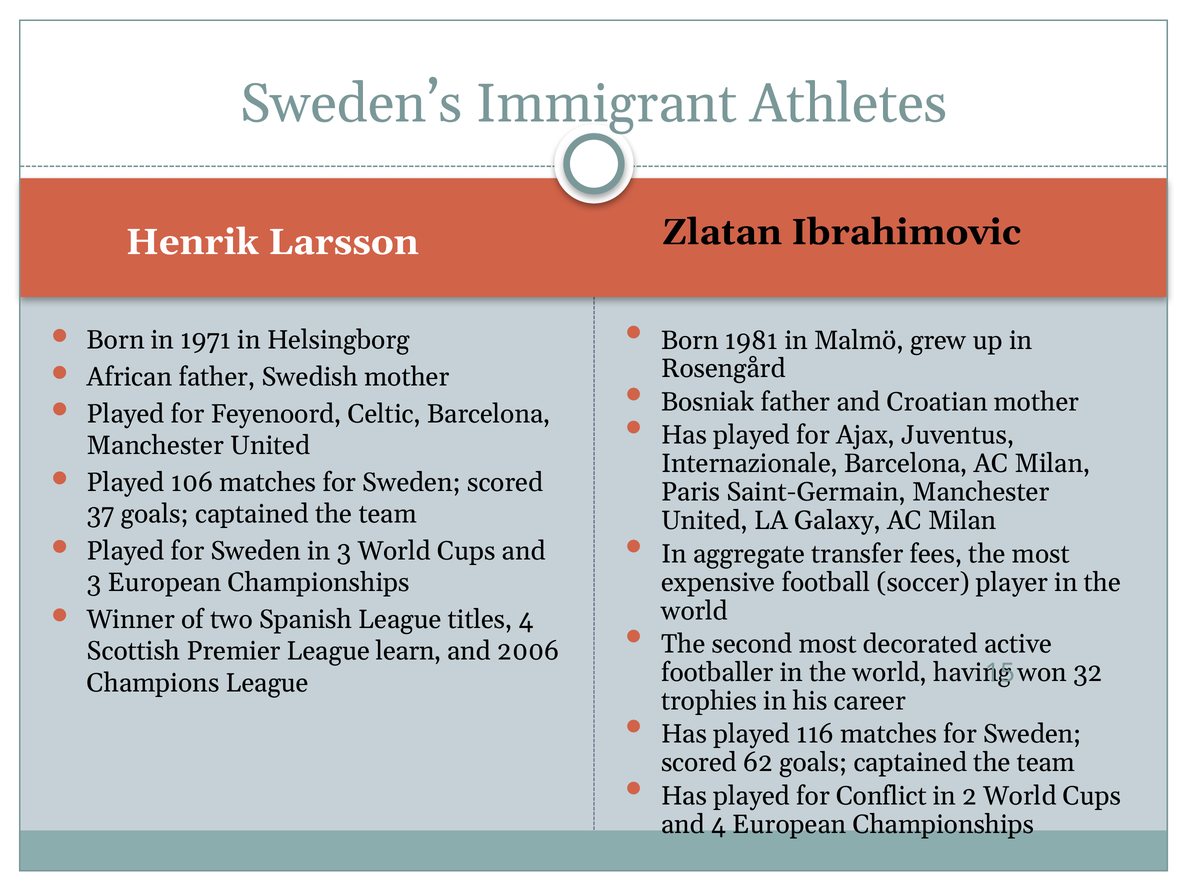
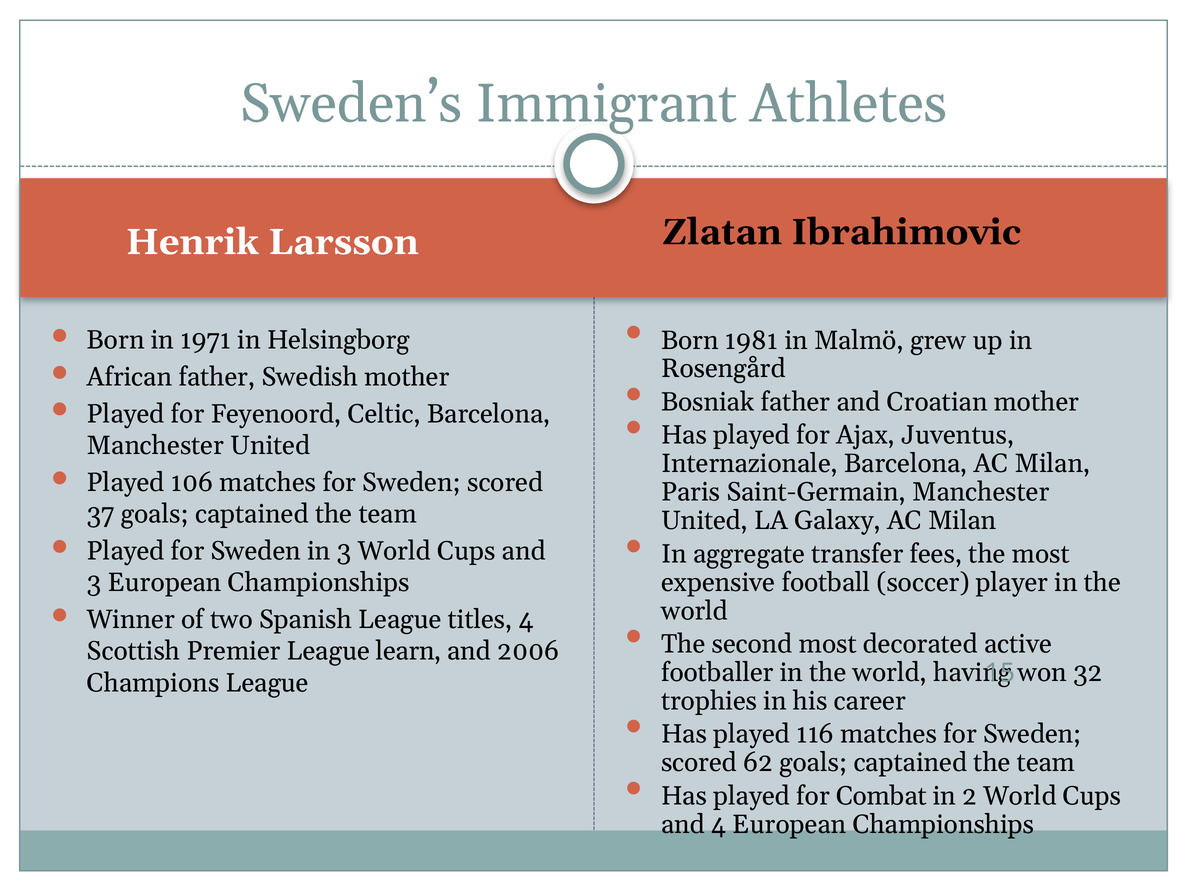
Conflict: Conflict -> Combat (881, 796)
